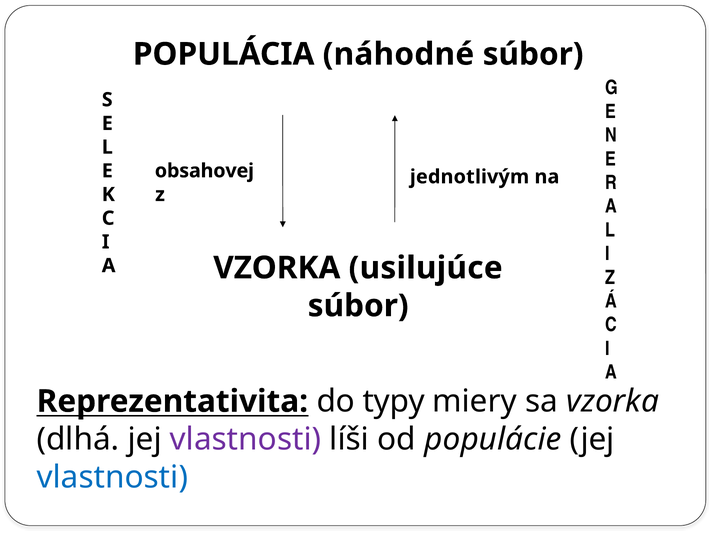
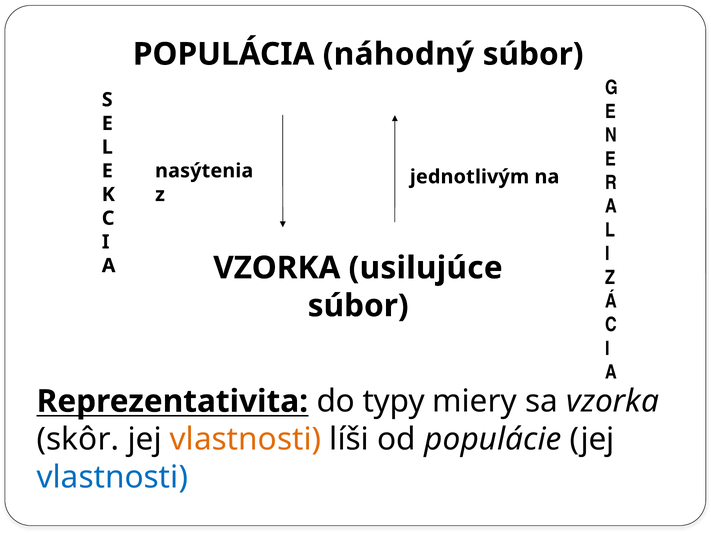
náhodné: náhodné -> náhodný (398, 54)
obsahovej: obsahovej -> nasýtenia (204, 171)
dlhá: dlhá -> skôr (78, 439)
vlastnosti colour: purple -> orange (246, 439)
